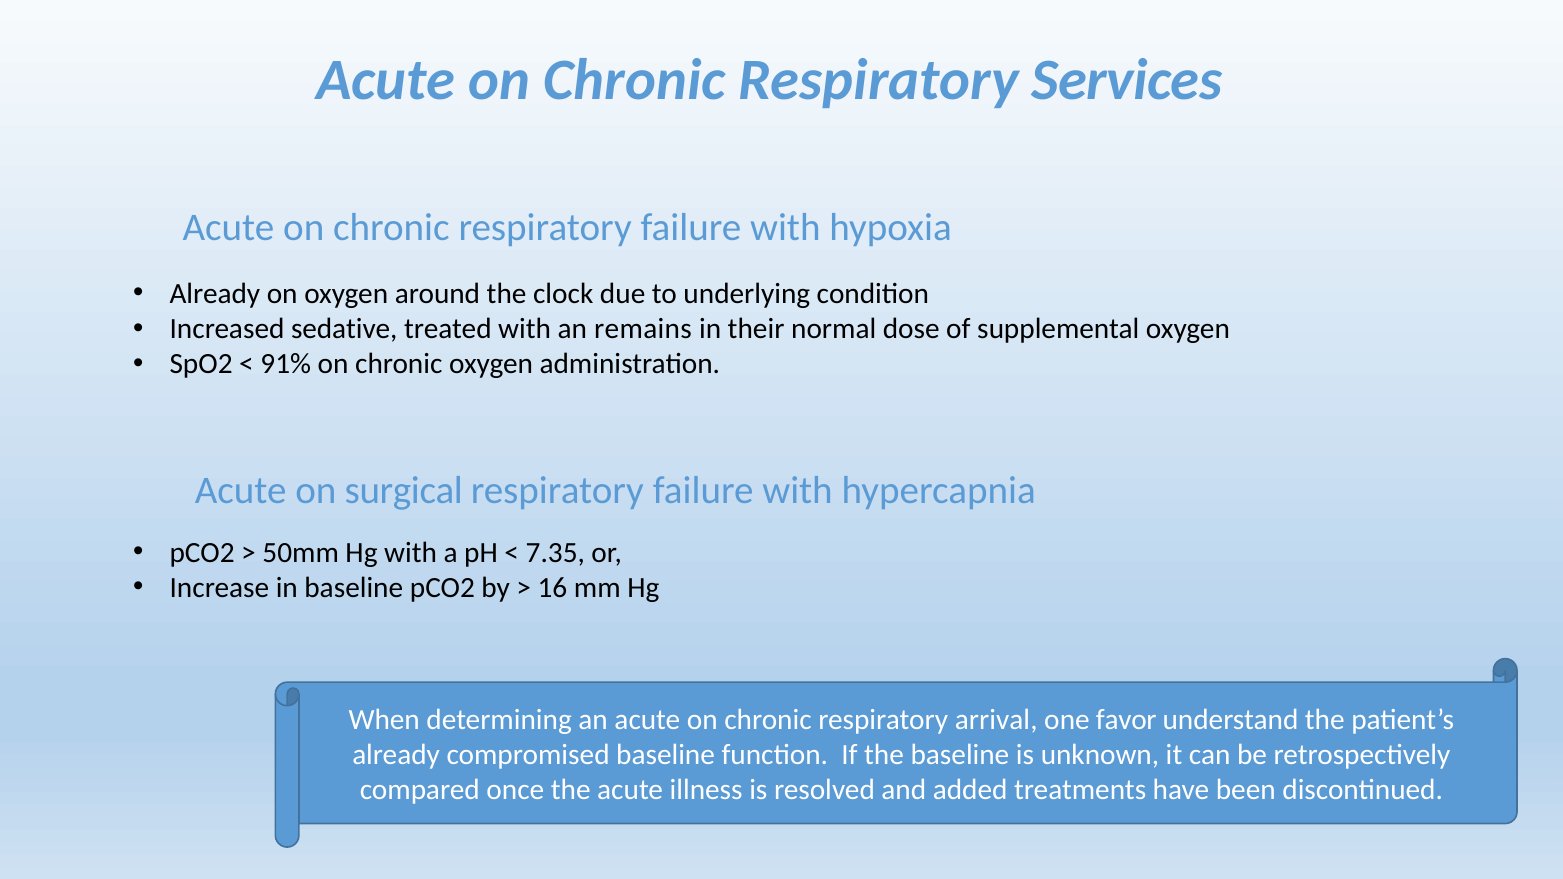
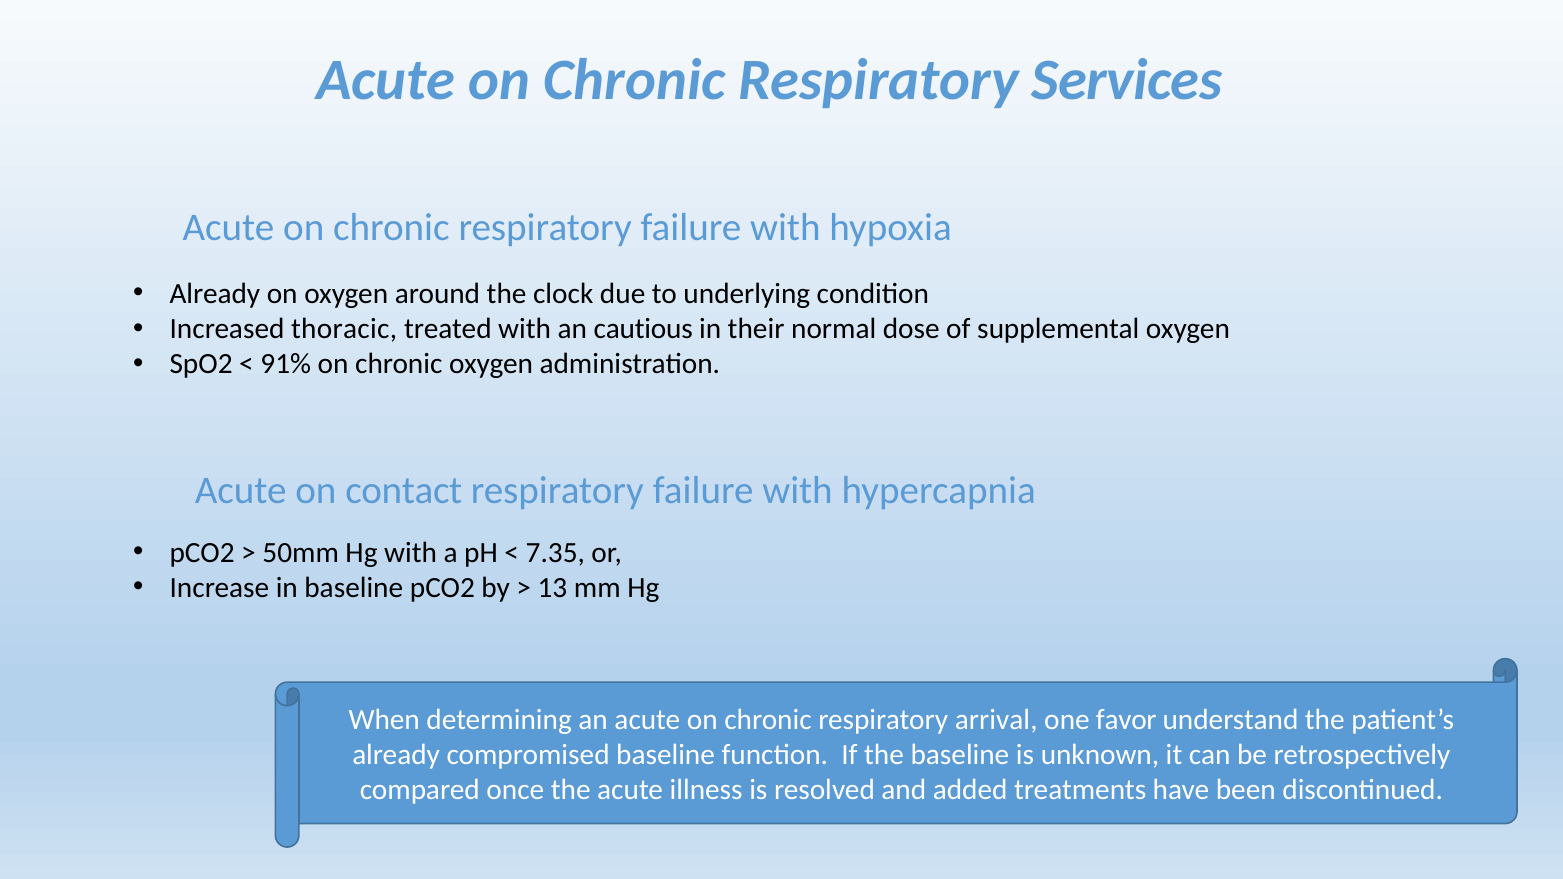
sedative: sedative -> thoracic (344, 329)
remains: remains -> cautious (643, 329)
surgical: surgical -> contact (404, 491)
16: 16 -> 13 (552, 588)
